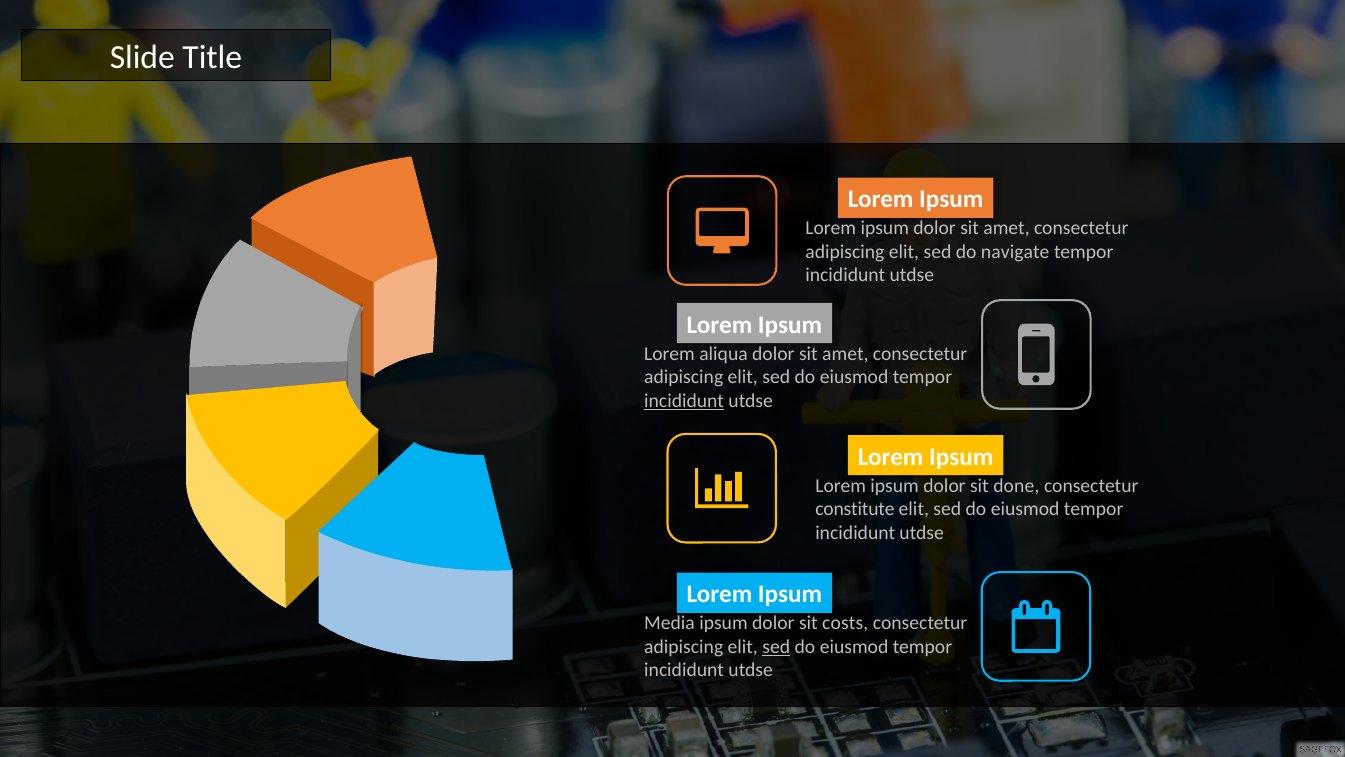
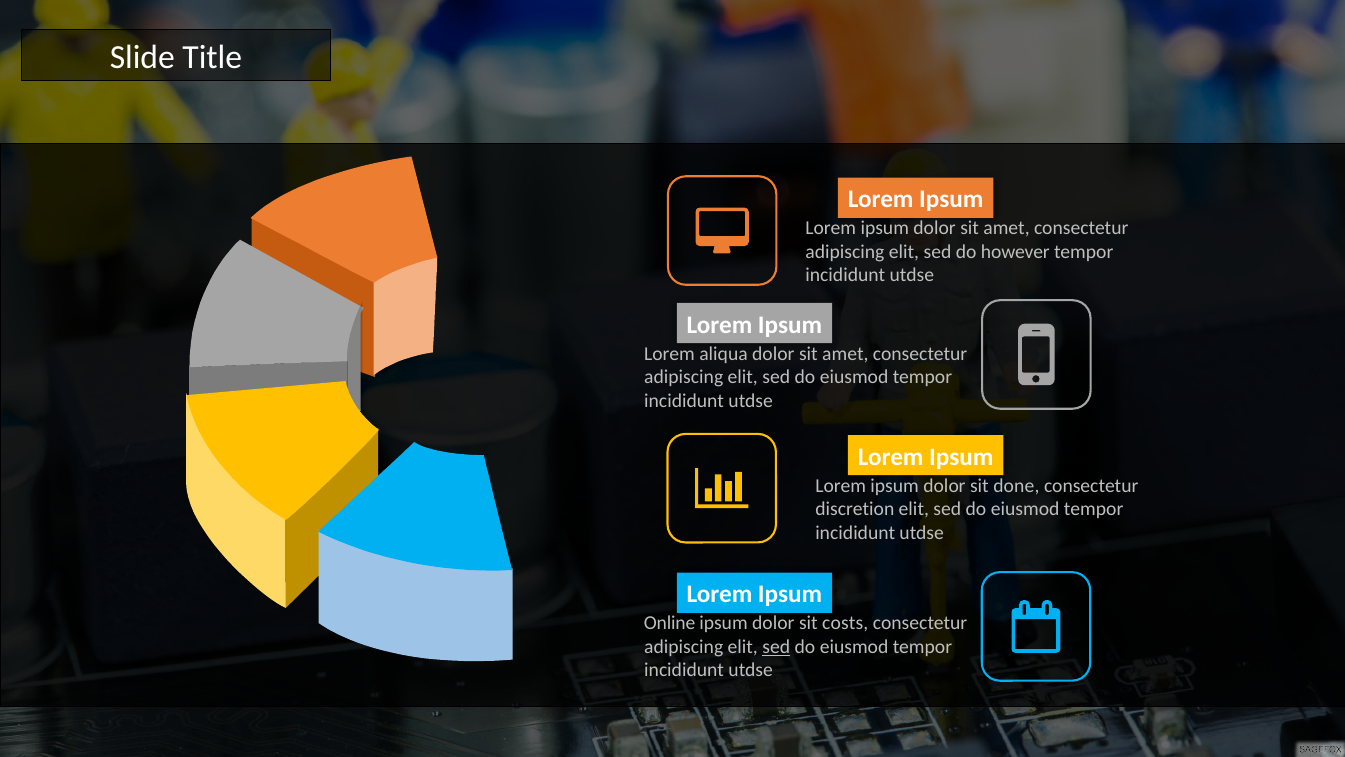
navigate: navigate -> however (1015, 252)
incididunt underline: present -> none (684, 400)
constitute: constitute -> discretion (855, 509)
Media: Media -> Online (670, 623)
